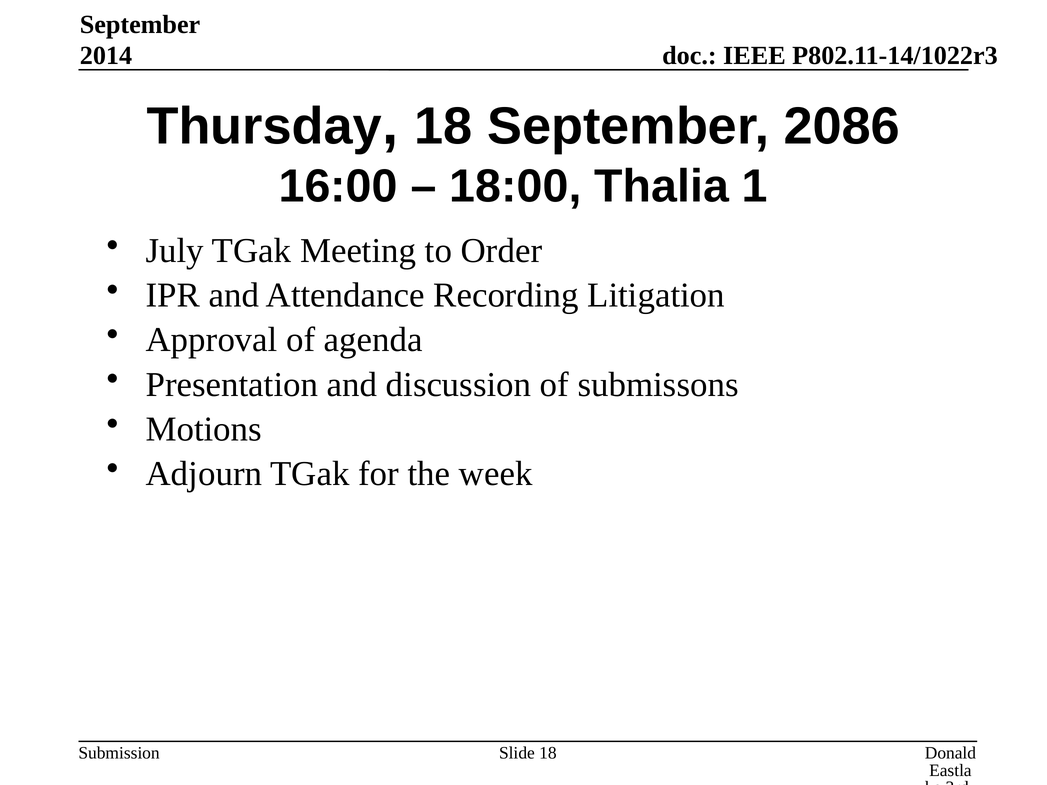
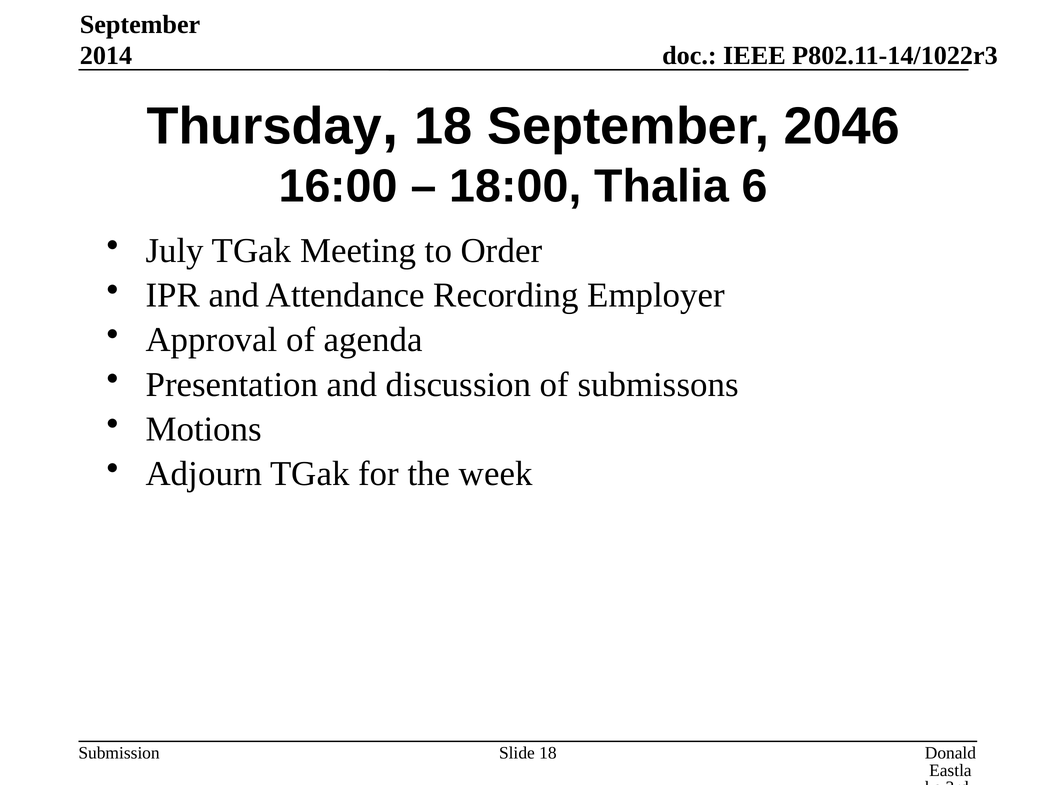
2086: 2086 -> 2046 (842, 126)
1: 1 -> 6 (755, 186)
Litigation: Litigation -> Employer (656, 295)
